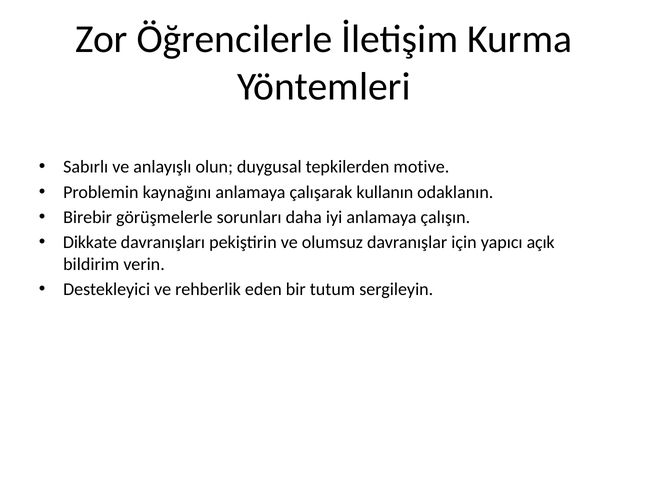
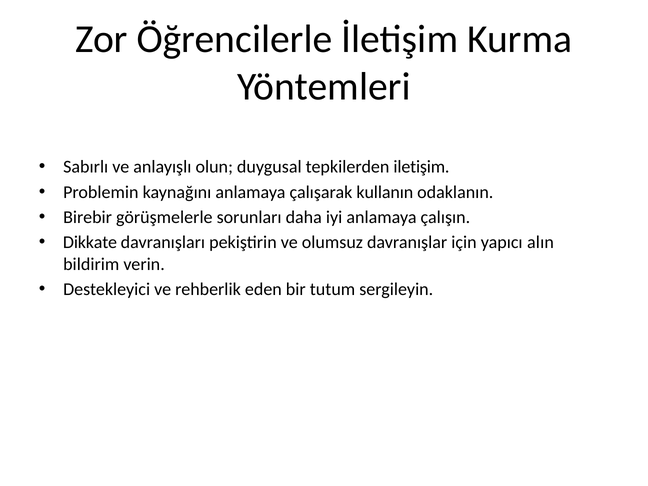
motive: motive -> iletişim (422, 167)
açık: açık -> alın (540, 242)
